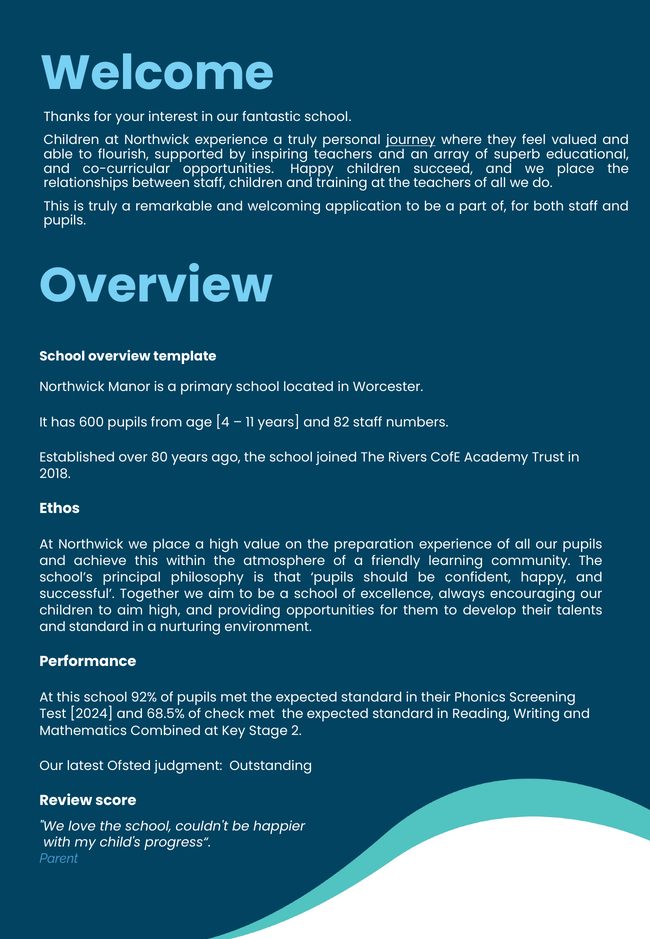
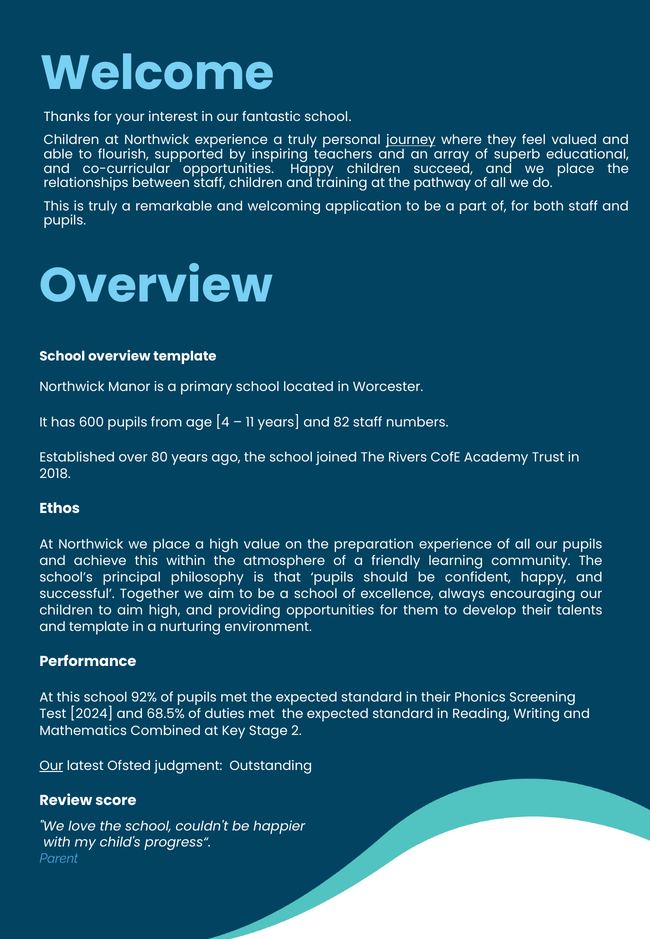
the teachers: teachers -> pathway (442, 183)
and standard: standard -> template (99, 627)
check: check -> duties (225, 714)
Our underline: none -> present (51, 766)
